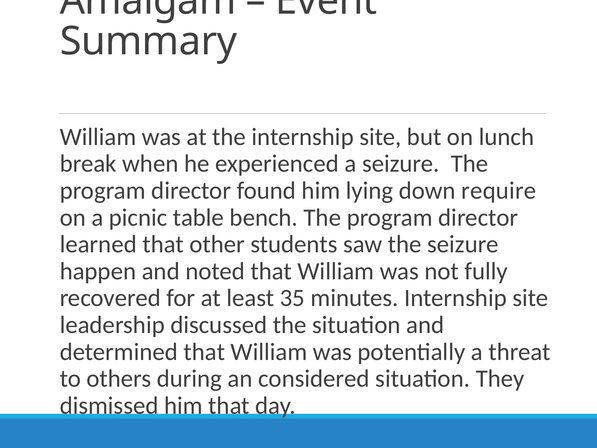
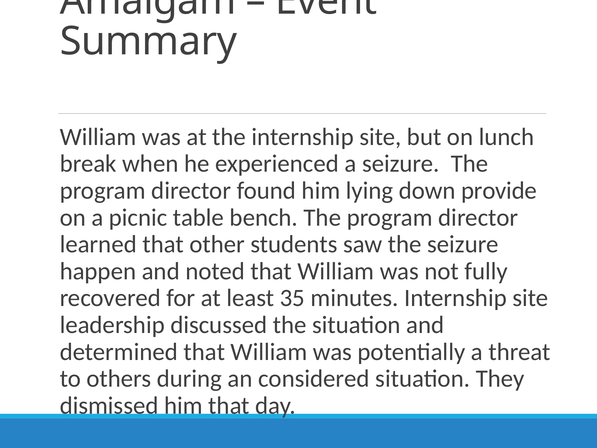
require: require -> provide (499, 190)
